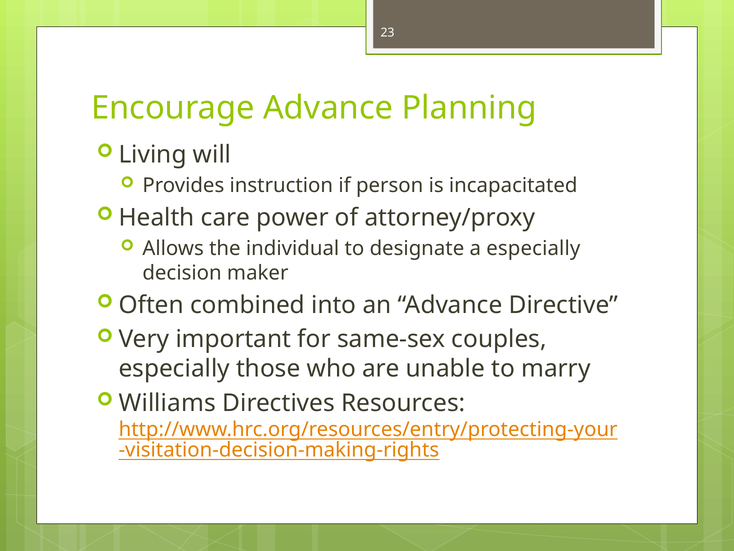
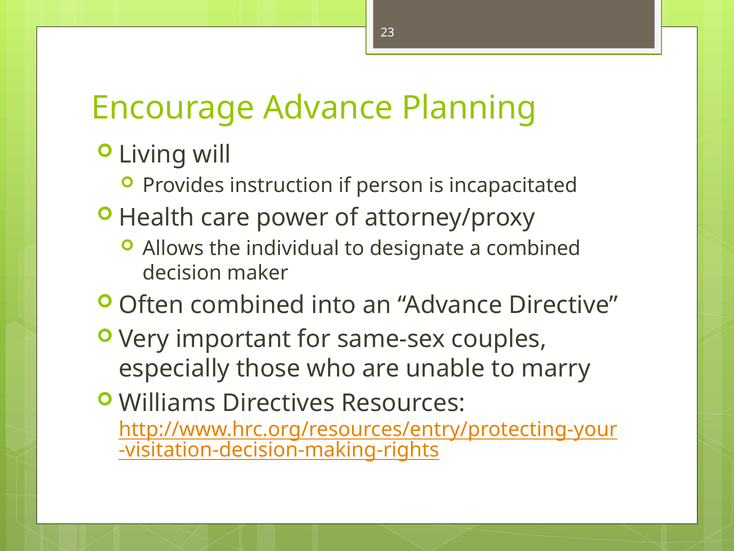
a especially: especially -> combined (533, 248)
